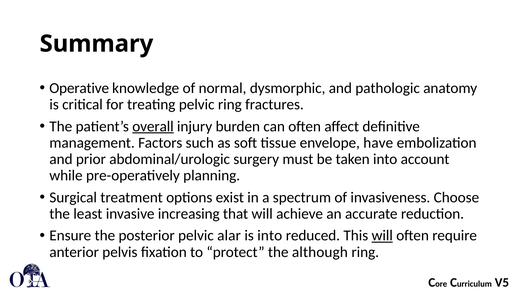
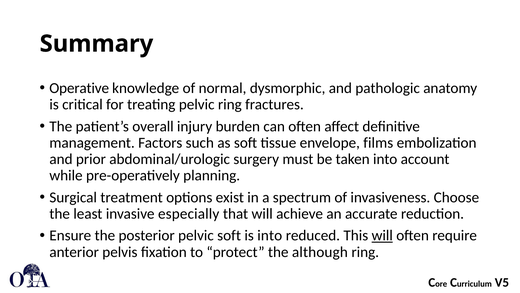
overall underline: present -> none (153, 126)
have: have -> films (378, 142)
increasing: increasing -> especially (189, 213)
pelvic alar: alar -> soft (229, 235)
